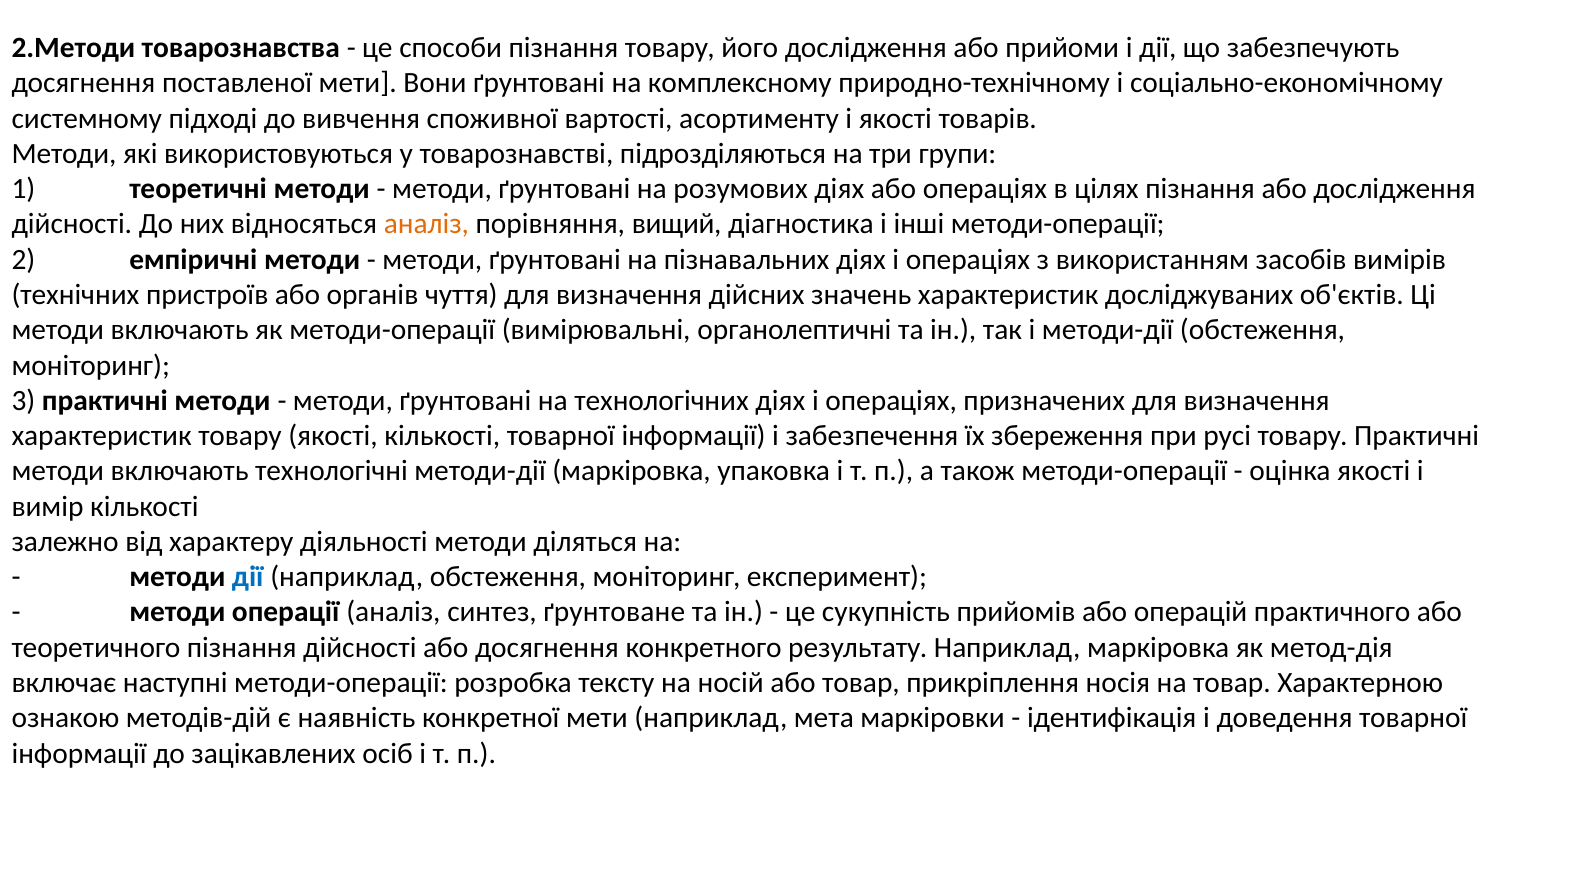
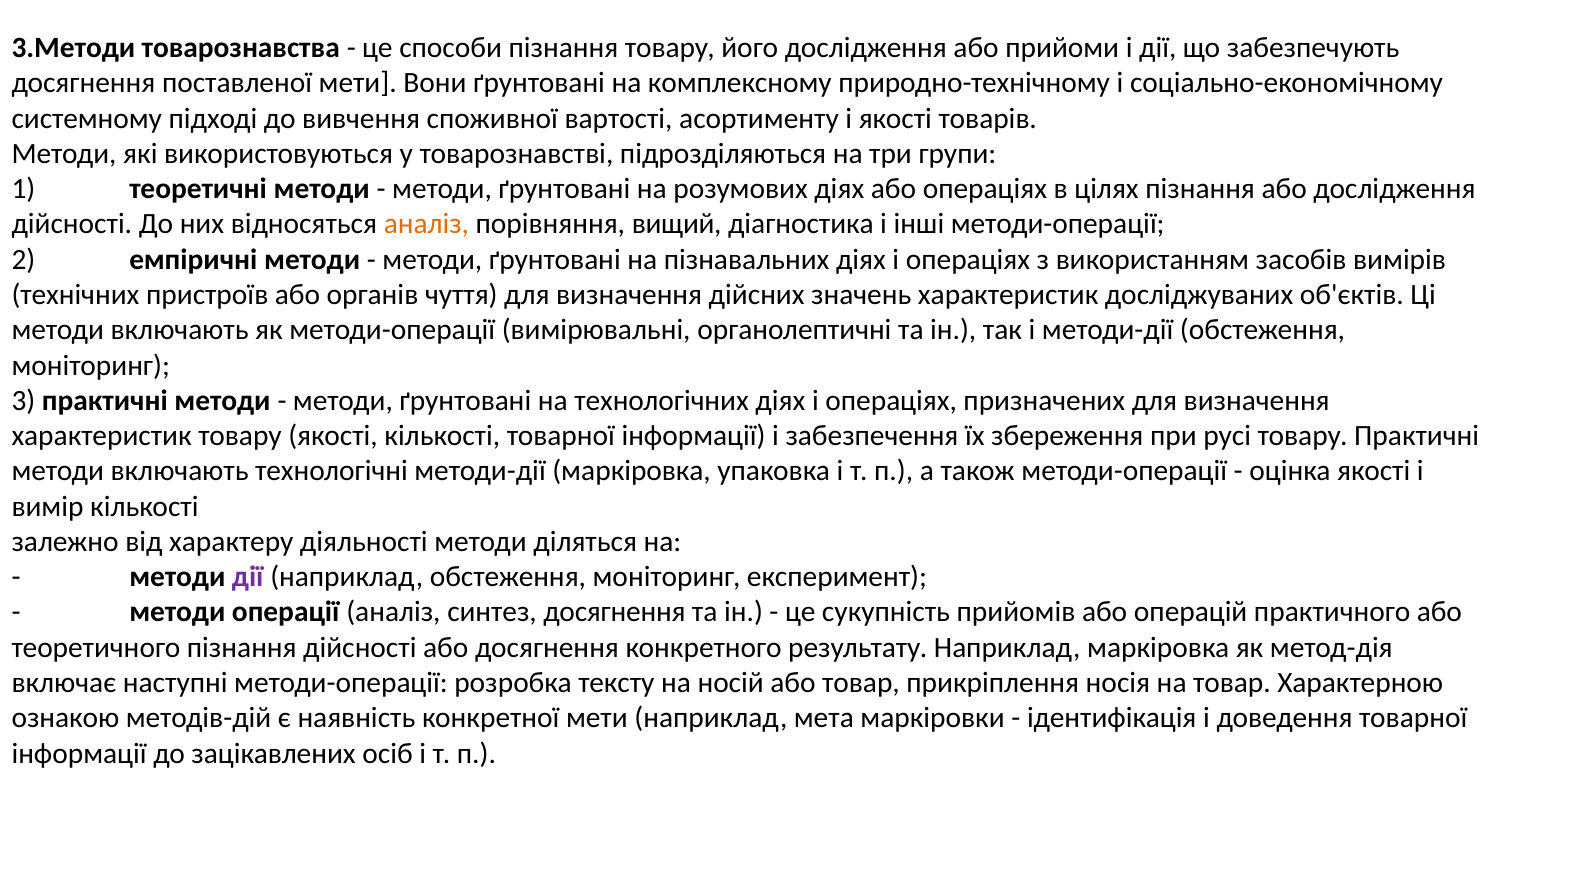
2.Методи: 2.Методи -> 3.Методи (73, 48)
дії colour: blue -> purple (248, 577)
синтез ґрунтоване: ґрунтоване -> досягнення (614, 613)
